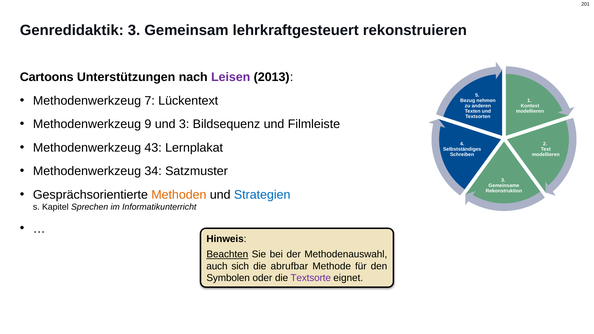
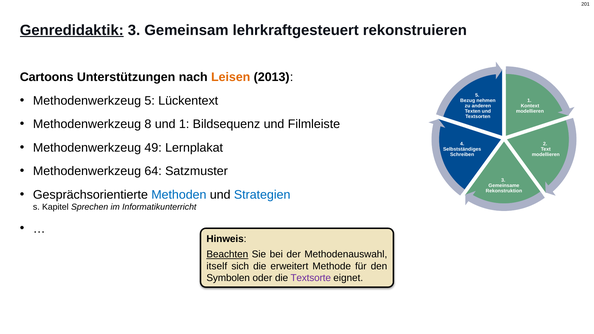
Genredidaktik underline: none -> present (72, 30)
Leisen colour: purple -> orange (231, 77)
Methodenwerkzeug 7: 7 -> 5 (150, 101)
9: 9 -> 8 (148, 124)
und 3: 3 -> 1 (184, 124)
43: 43 -> 49 (153, 148)
34: 34 -> 64 (153, 171)
Methoden colour: orange -> blue (179, 195)
auch: auch -> itself (217, 266)
abrufbar: abrufbar -> erweitert (289, 266)
